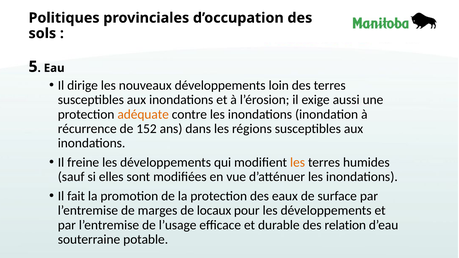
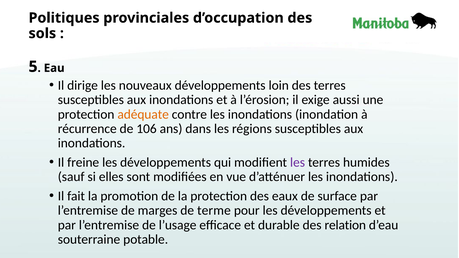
152: 152 -> 106 (147, 129)
les colour: orange -> purple (298, 163)
locaux: locaux -> terme (214, 211)
